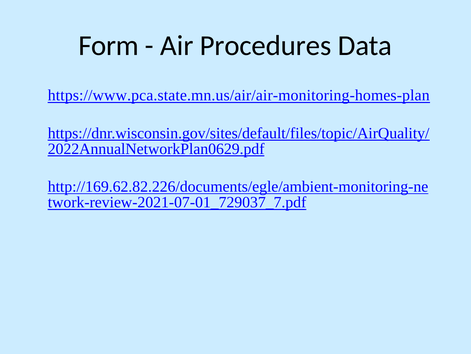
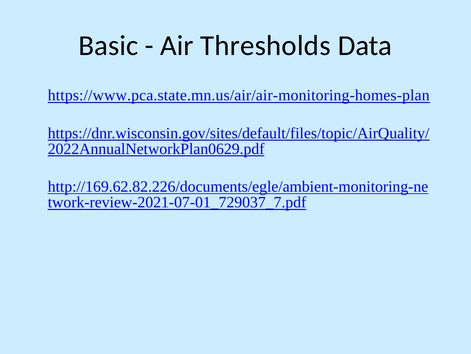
Form: Form -> Basic (108, 46)
Procedures: Procedures -> Thresholds (265, 46)
